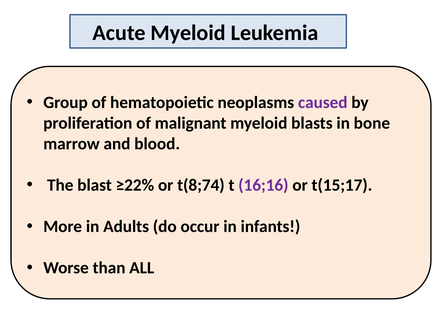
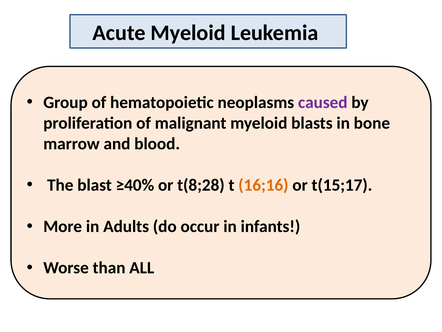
≥22%: ≥22% -> ≥40% (135, 185)
t(8;74: t(8;74 -> t(8;28 (201, 185)
16;16 colour: purple -> orange (263, 185)
